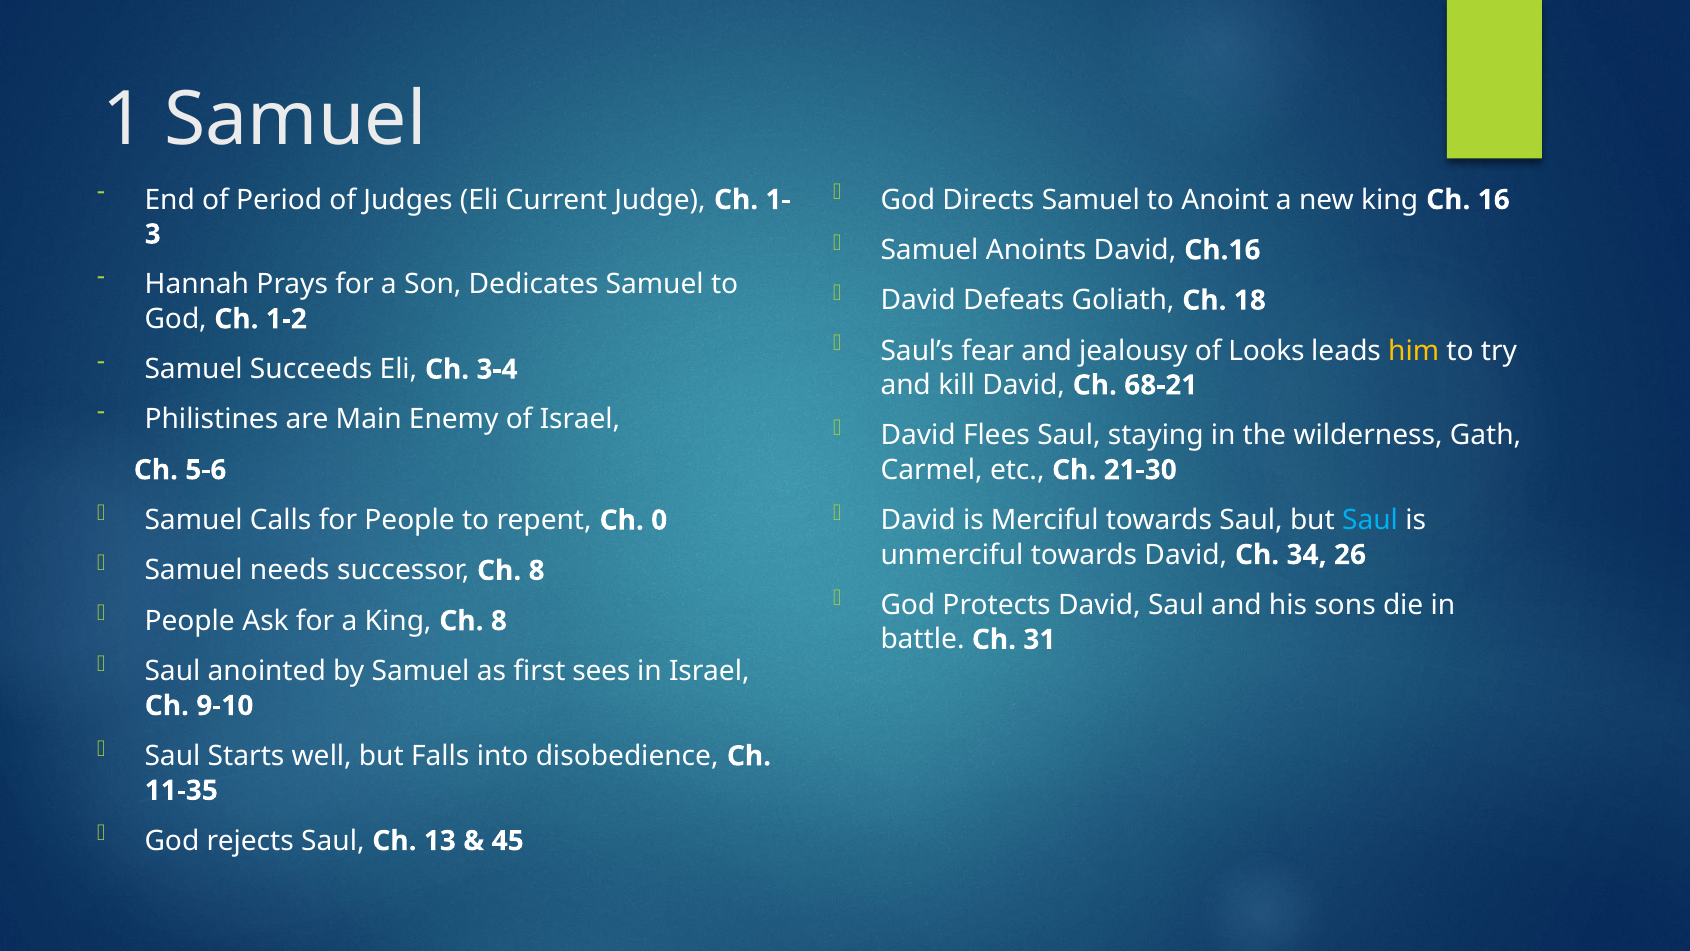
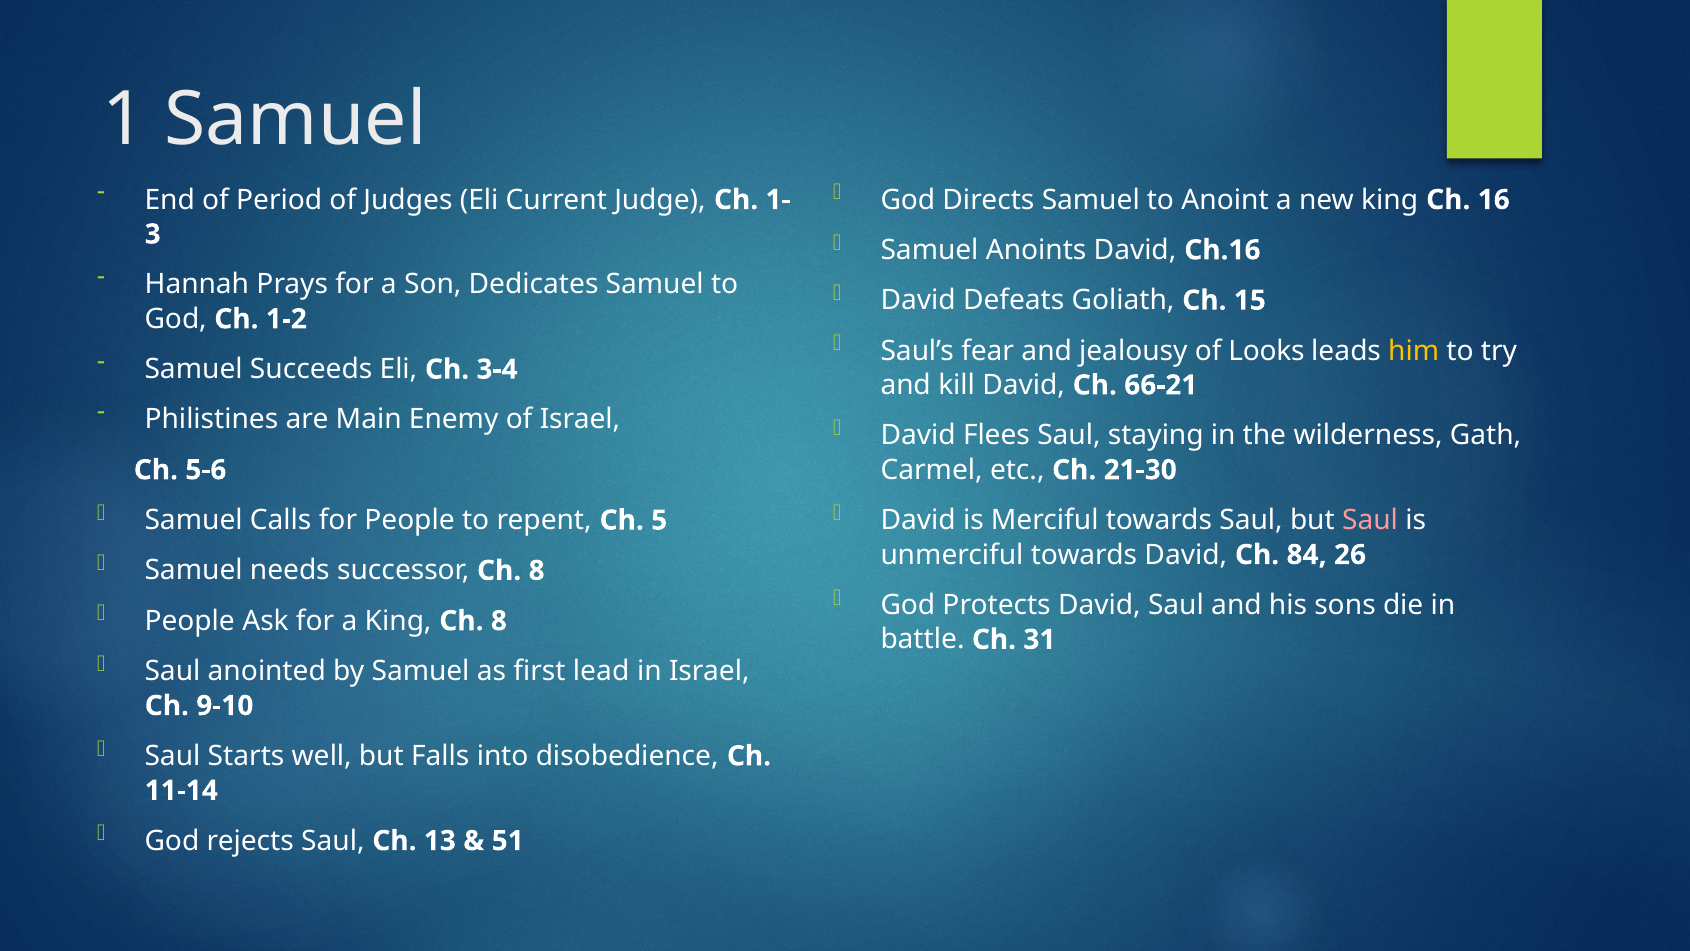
18: 18 -> 15 (1250, 300)
68-21: 68-21 -> 66-21 (1161, 385)
0: 0 -> 5 (659, 520)
Saul colour: light blue -> pink (1370, 520)
34: 34 -> 84 (1307, 555)
sees: sees -> lead (601, 671)
11-35: 11-35 -> 11-14 (181, 790)
45: 45 -> 51 (508, 841)
